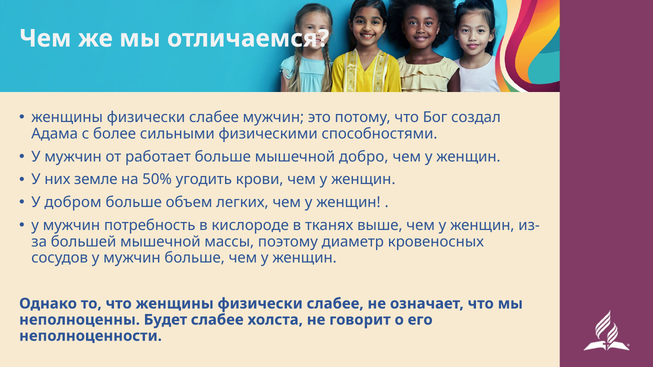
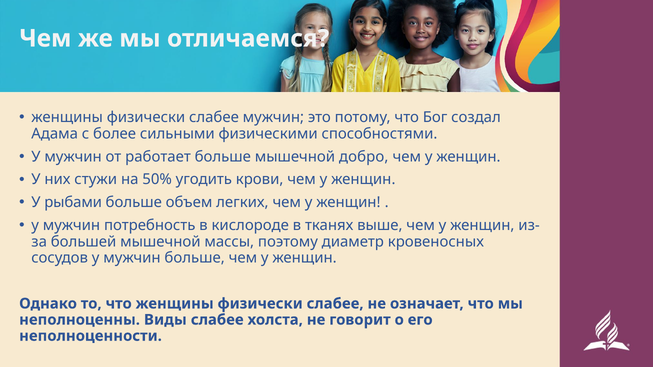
земле: земле -> стужи (96, 180)
добром: добром -> рыбами (73, 203)
Будет: Будет -> Виды (165, 320)
